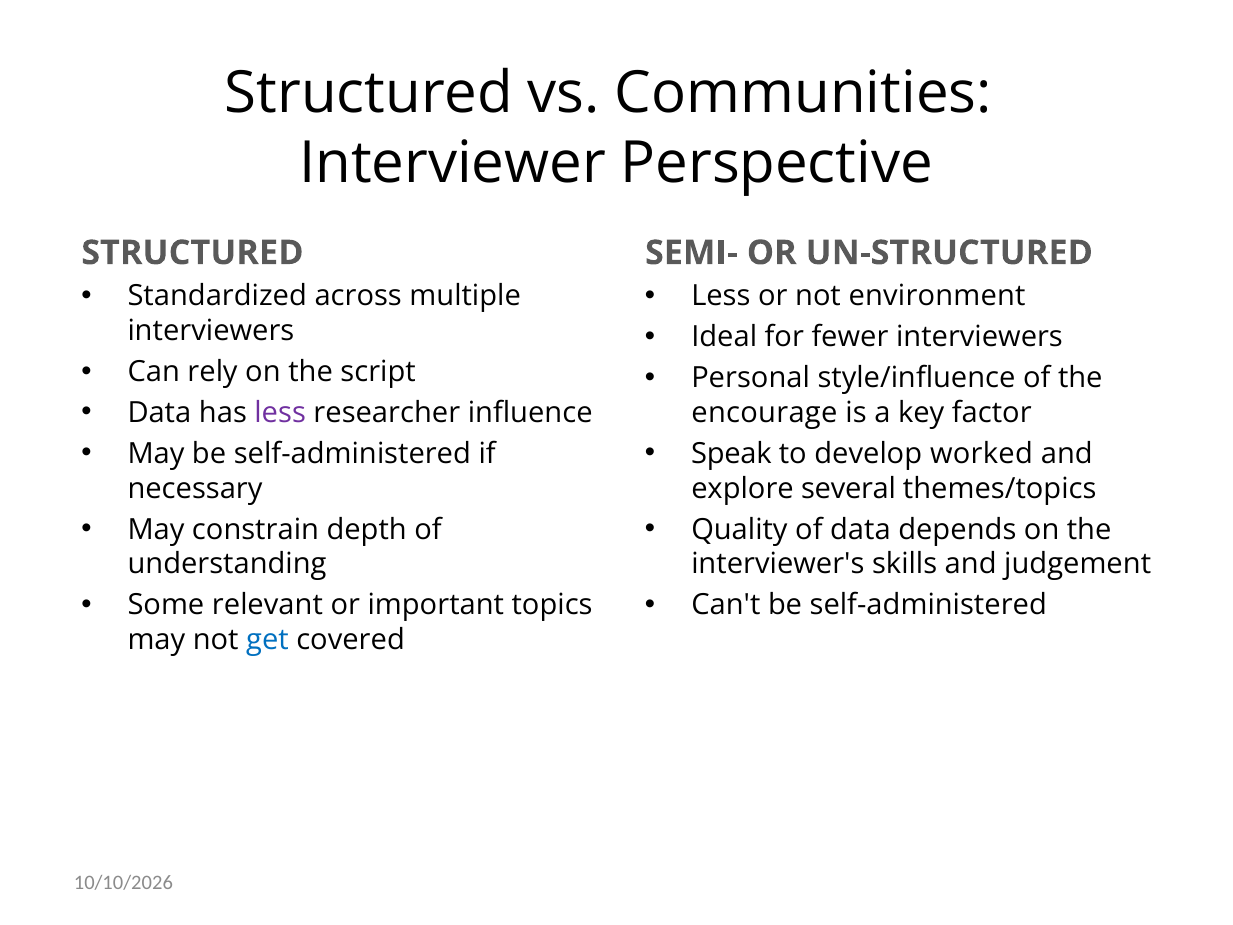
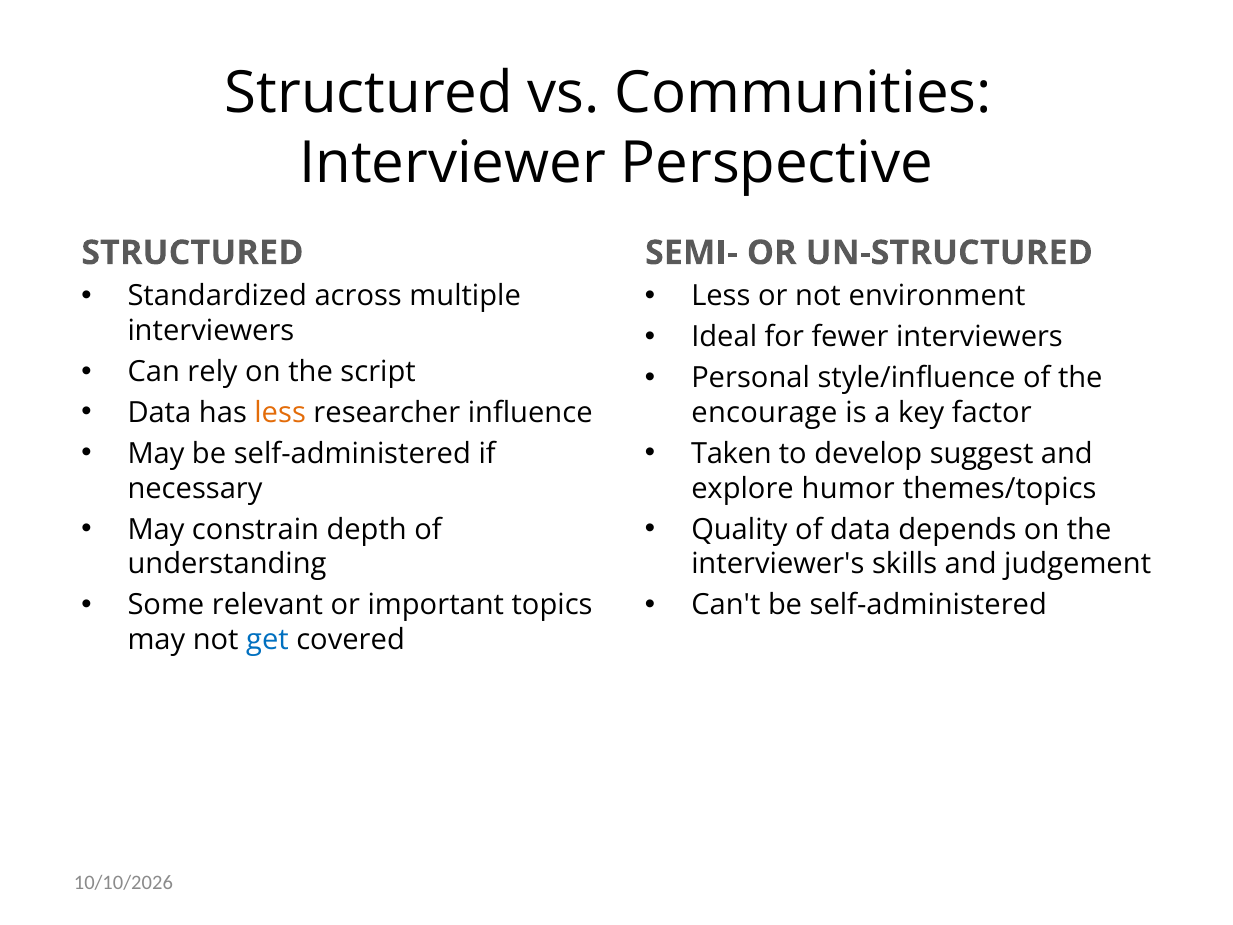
less colour: purple -> orange (280, 413)
Speak: Speak -> Taken (731, 454)
worked: worked -> suggest (982, 454)
several: several -> humor (848, 488)
